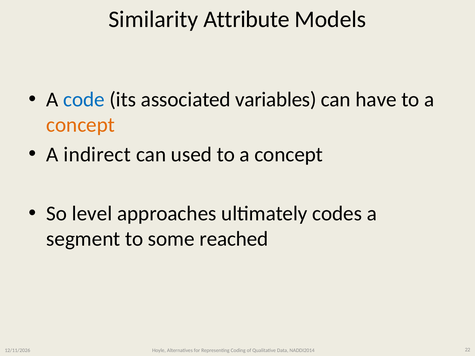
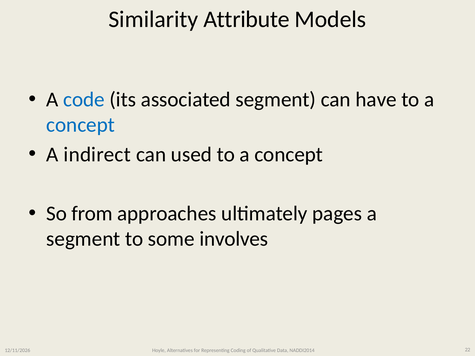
associated variables: variables -> segment (276, 100)
concept colour: orange -> blue (81, 125)
level: level -> from (92, 214)
codes: codes -> pages (337, 214)
reached: reached -> involves (234, 239)
